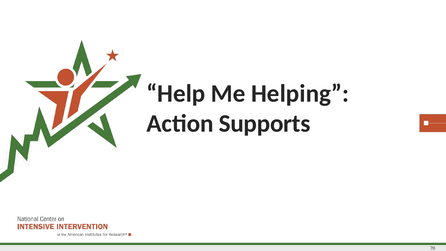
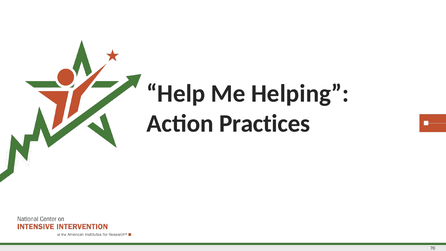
Supports: Supports -> Practices (265, 124)
